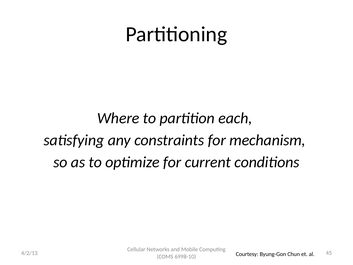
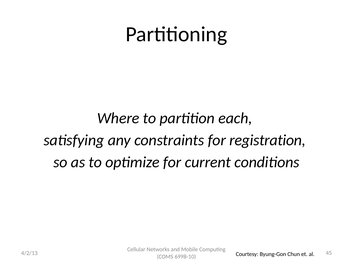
mechanism: mechanism -> registration (268, 140)
